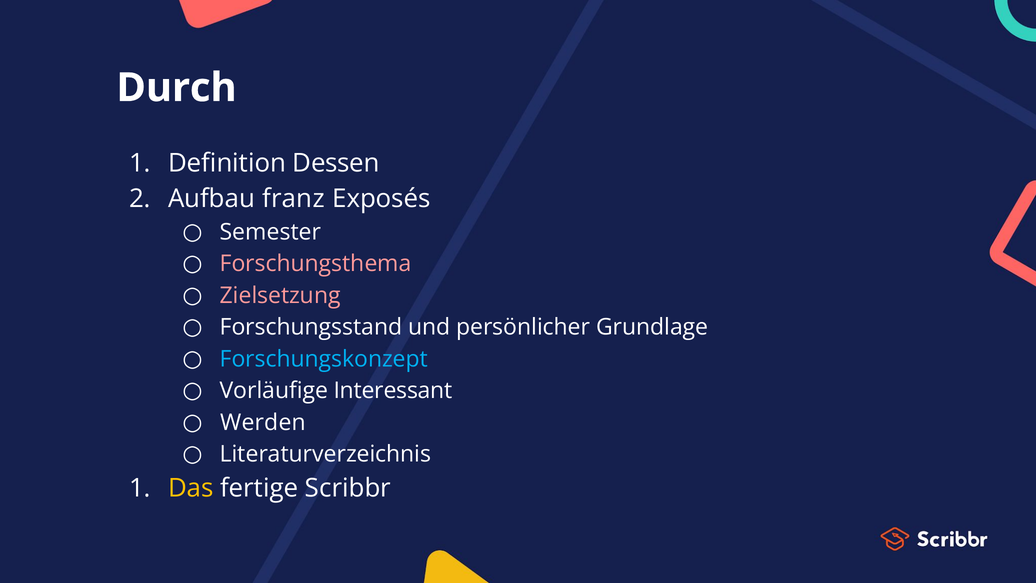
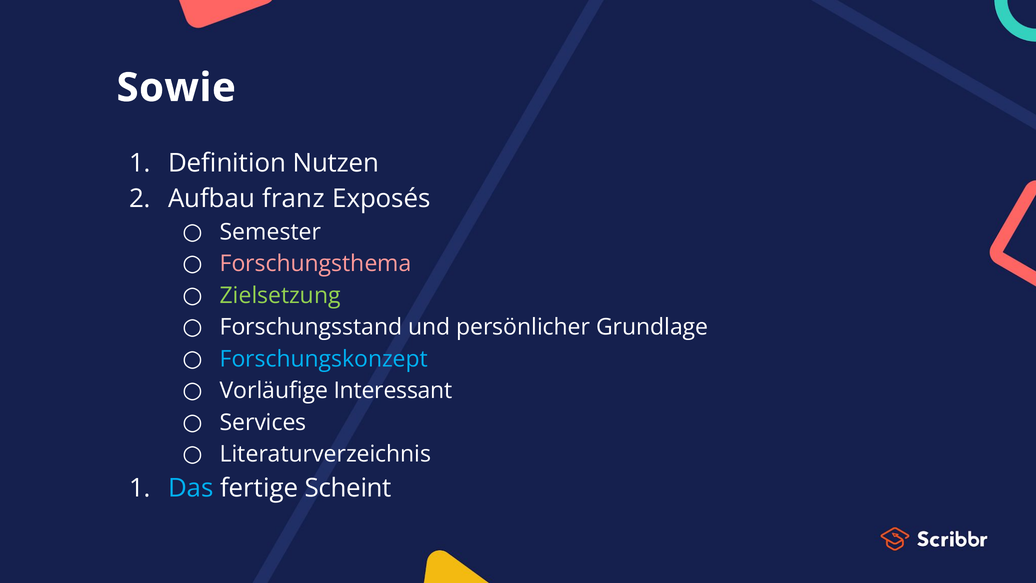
Durch: Durch -> Sowie (176, 88)
Dessen: Dessen -> Nutzen (336, 163)
Zielsetzung colour: pink -> light green (280, 295)
Werden: Werden -> Services (263, 422)
Das colour: yellow -> light blue (191, 488)
Scribbr: Scribbr -> Scheint (348, 488)
